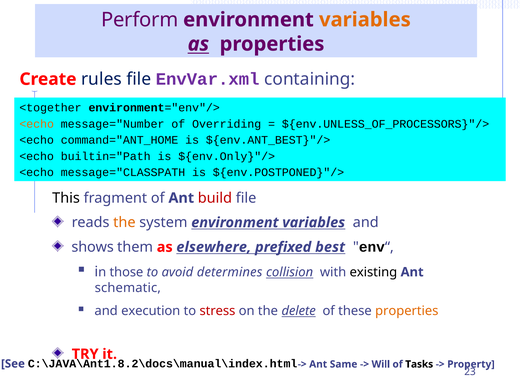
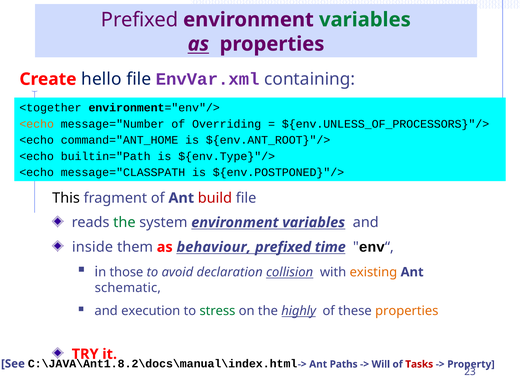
Perform: Perform -> Prefixed (140, 20)
variables colour: orange -> green (365, 20)
rules: rules -> hello (101, 79)
${env.ANT_BEST}"/>: ${env.ANT_BEST}"/> -> ${env.ANT_ROOT}"/> (268, 140)
${env.Only}"/>: ${env.Only}"/> -> ${env.Type}"/> (227, 156)
the colour: orange -> green (124, 223)
shows: shows -> inside (92, 247)
elsewhere: elsewhere -> behaviour (214, 247)
best: best -> time (330, 247)
determines: determines -> declaration (230, 272)
existing colour: black -> orange (373, 272)
stress colour: red -> green (217, 311)
delete: delete -> highly (299, 311)
Same: Same -> Paths (344, 364)
Tasks colour: black -> red (419, 364)
